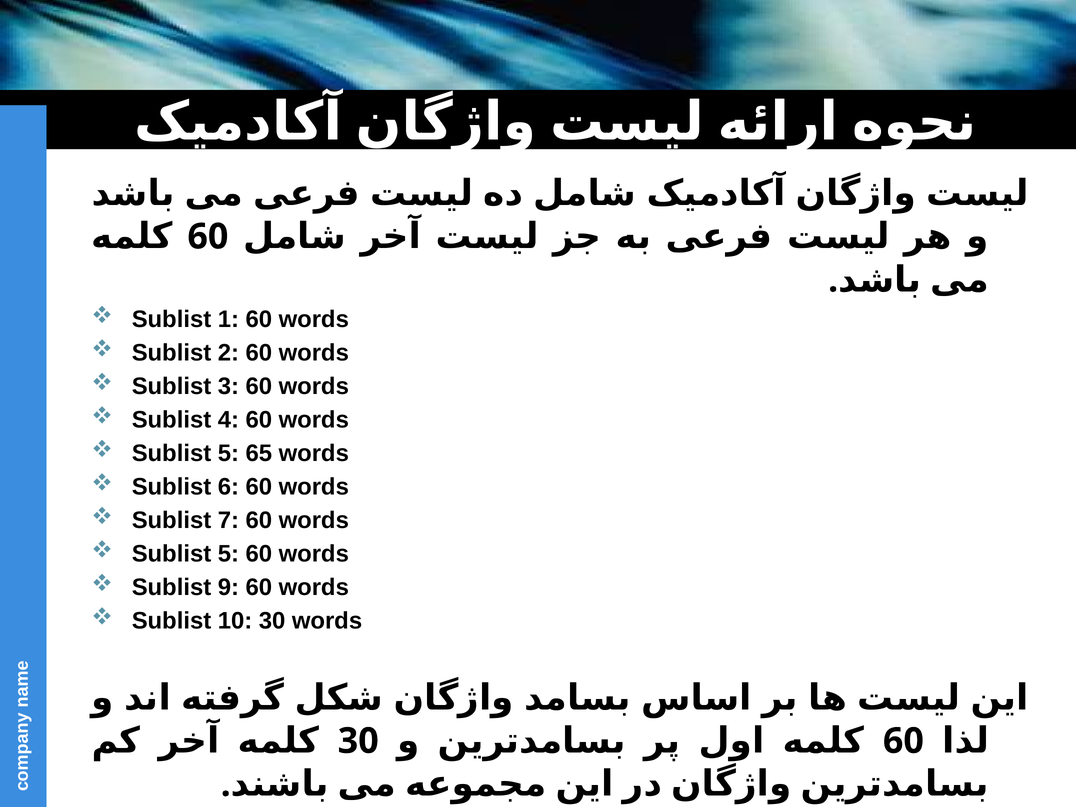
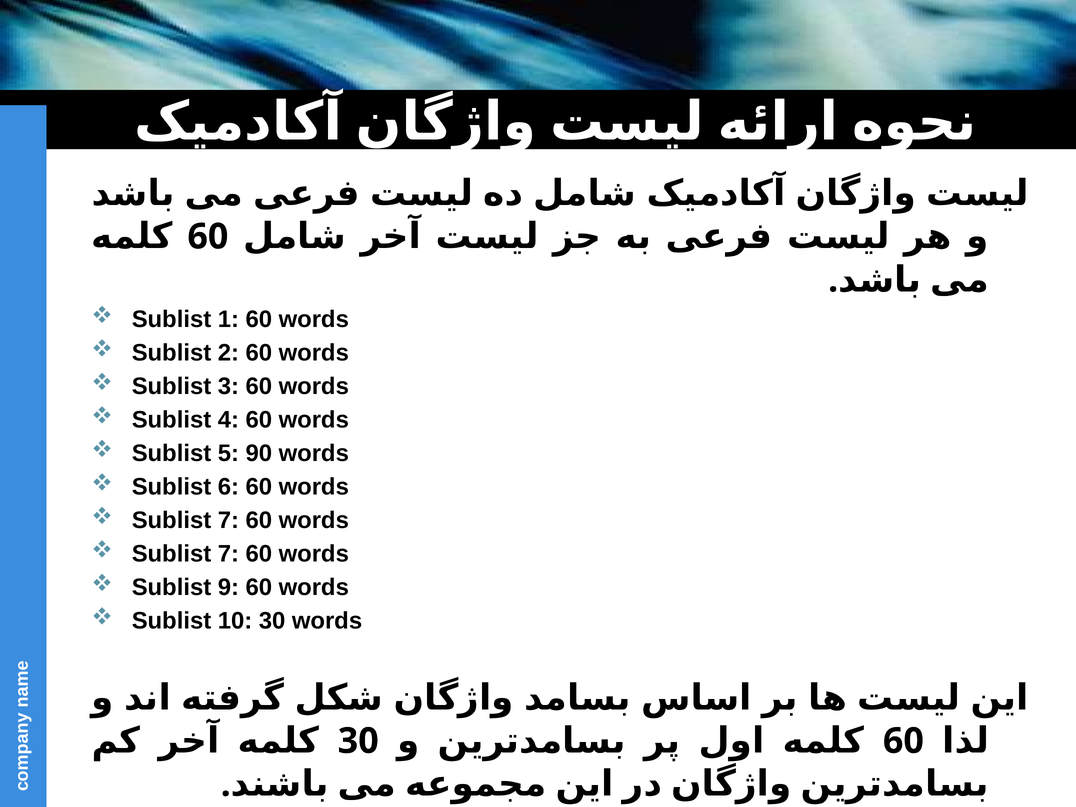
65: 65 -> 90 (259, 453)
5: 5 -> 7 (228, 554)
